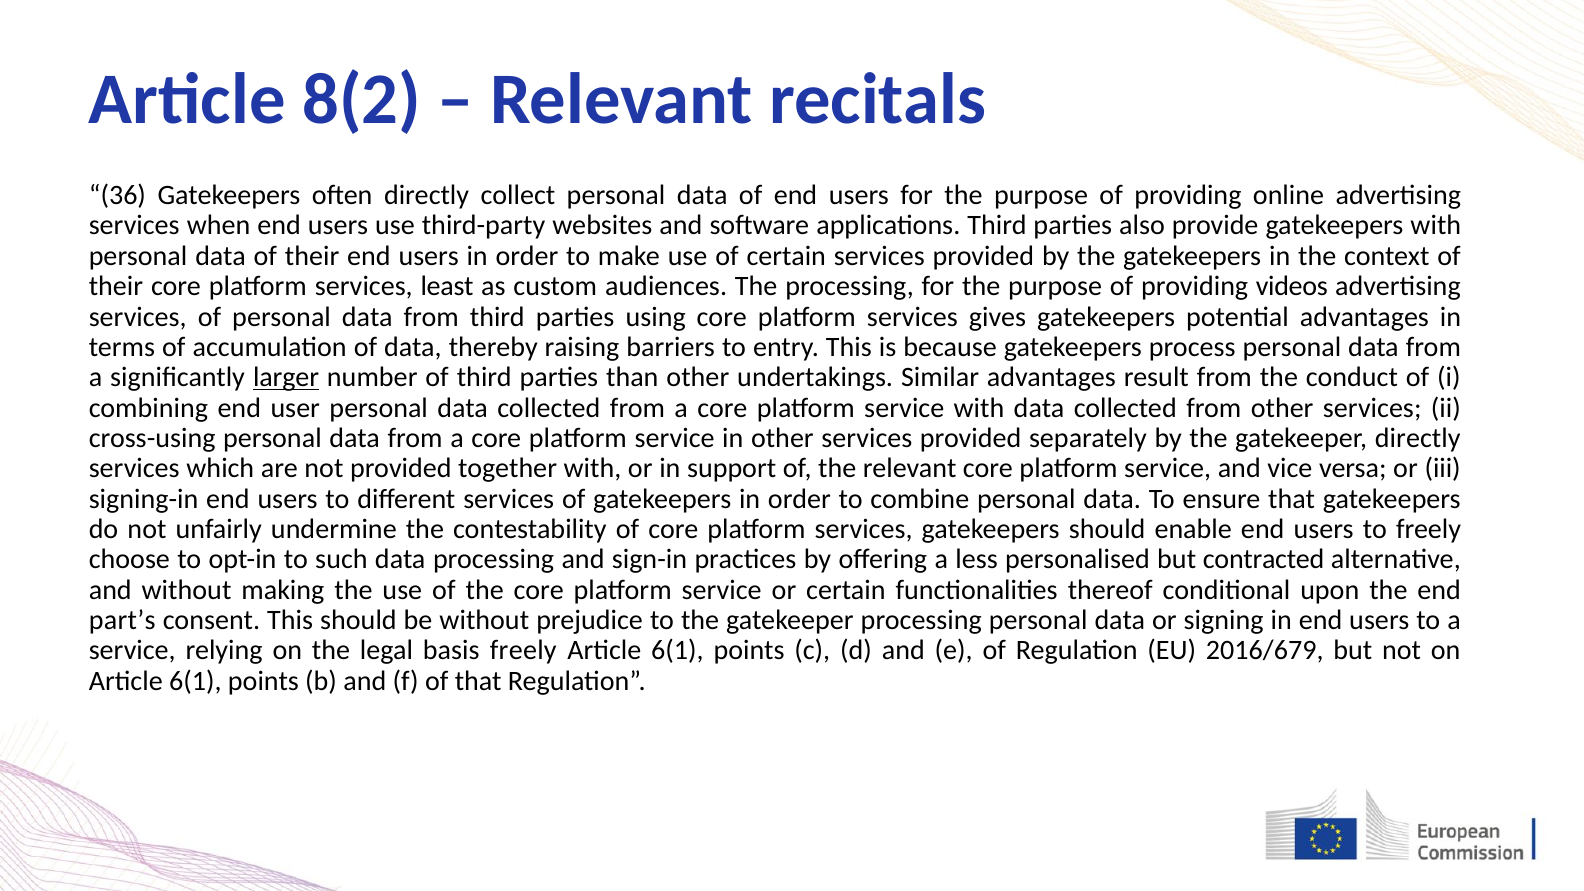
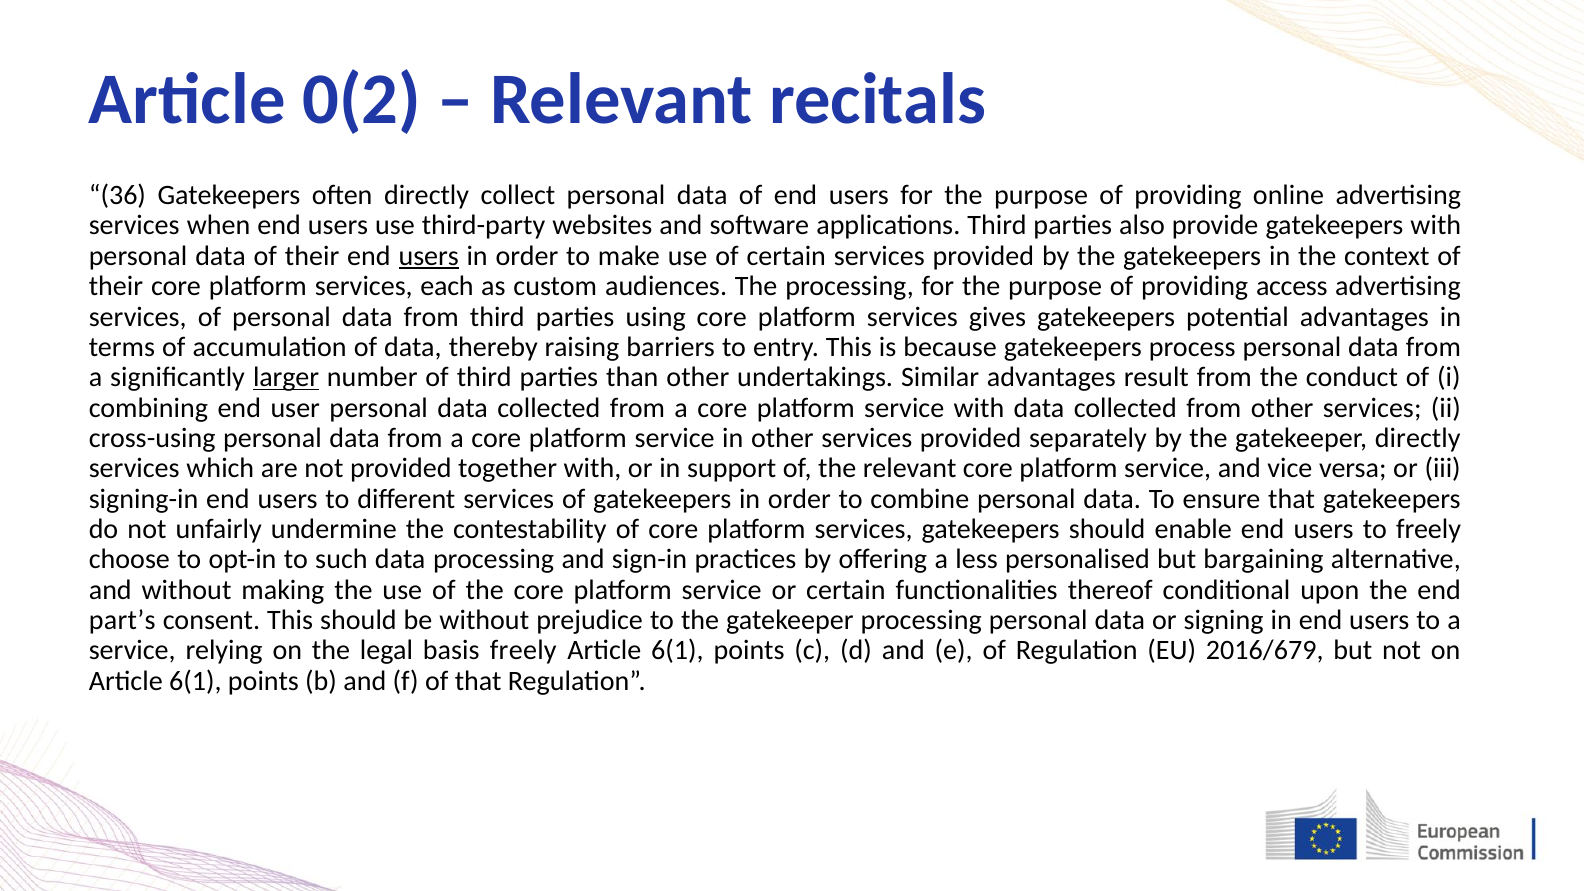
8(2: 8(2 -> 0(2 (362, 99)
users underline: none -> present (429, 256)
least: least -> each (447, 286)
videos: videos -> access (1292, 286)
contracted: contracted -> bargaining (1263, 560)
